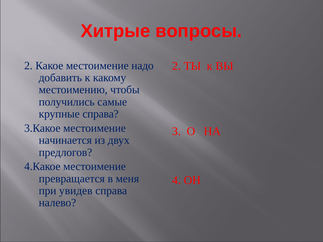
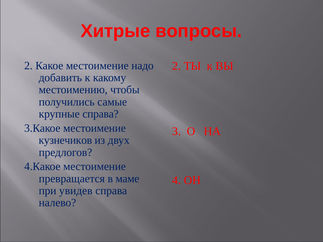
начинается: начинается -> кузнечиков (65, 140)
меня: меня -> маме (127, 179)
